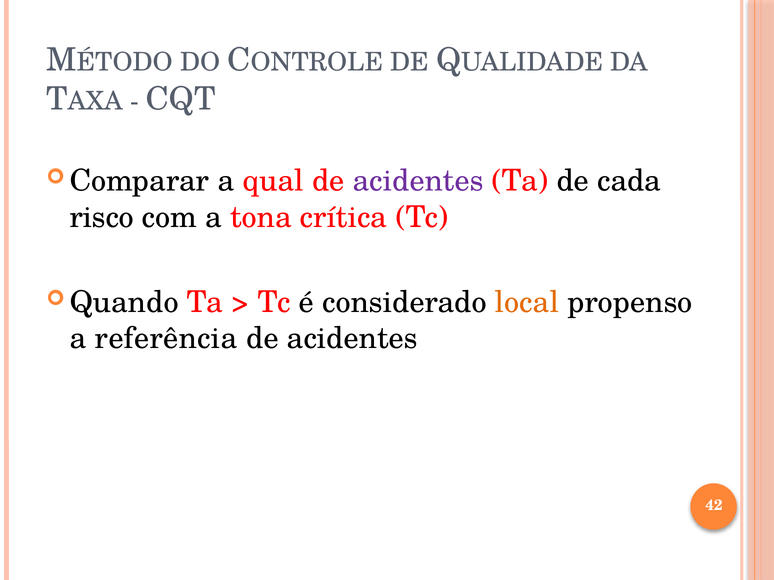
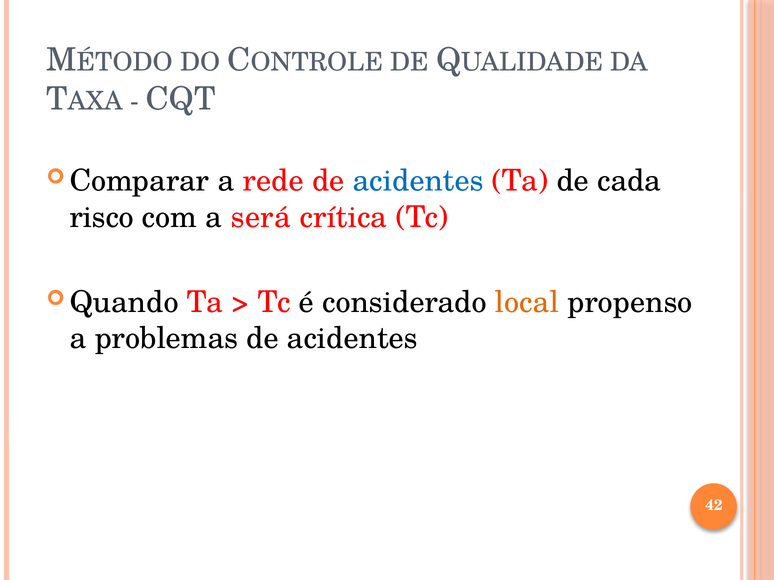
qual: qual -> rede (273, 181)
acidentes colour: purple -> blue (418, 181)
tona: tona -> será (261, 217)
referência: referência -> problemas (166, 339)
